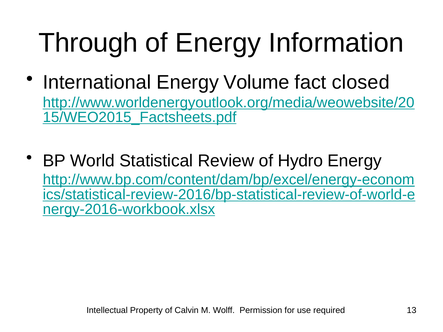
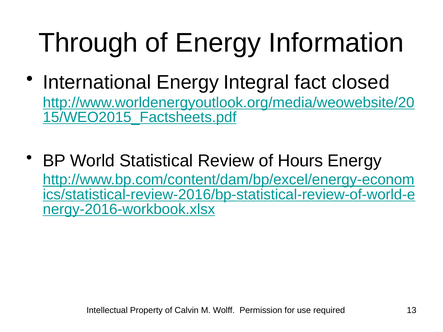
Volume: Volume -> Integral (256, 82)
Hydro: Hydro -> Hours (300, 161)
